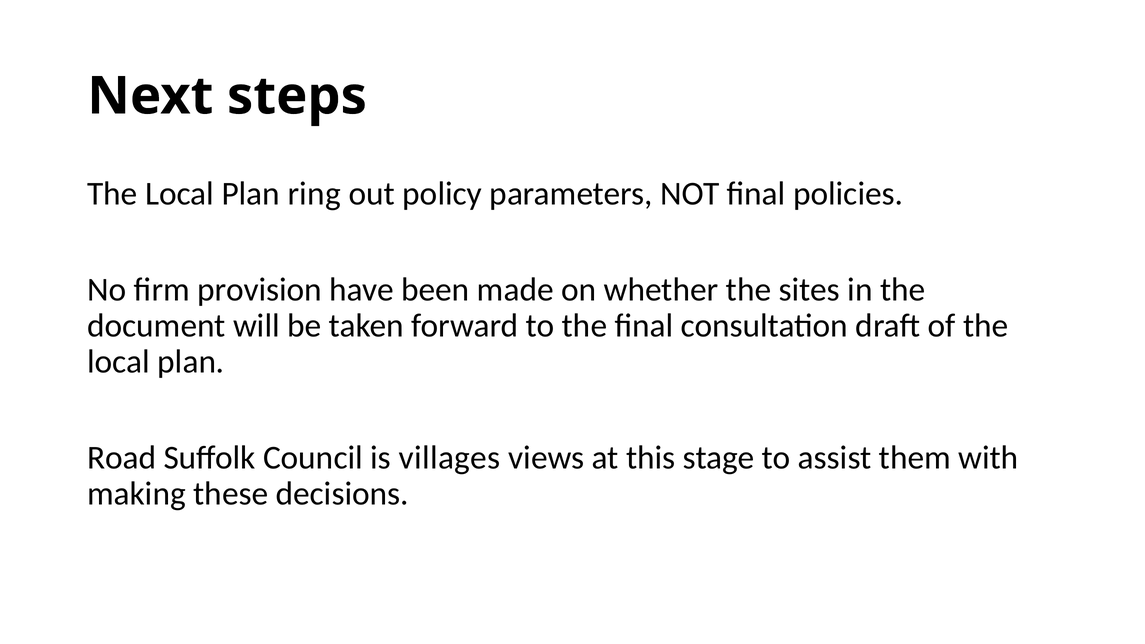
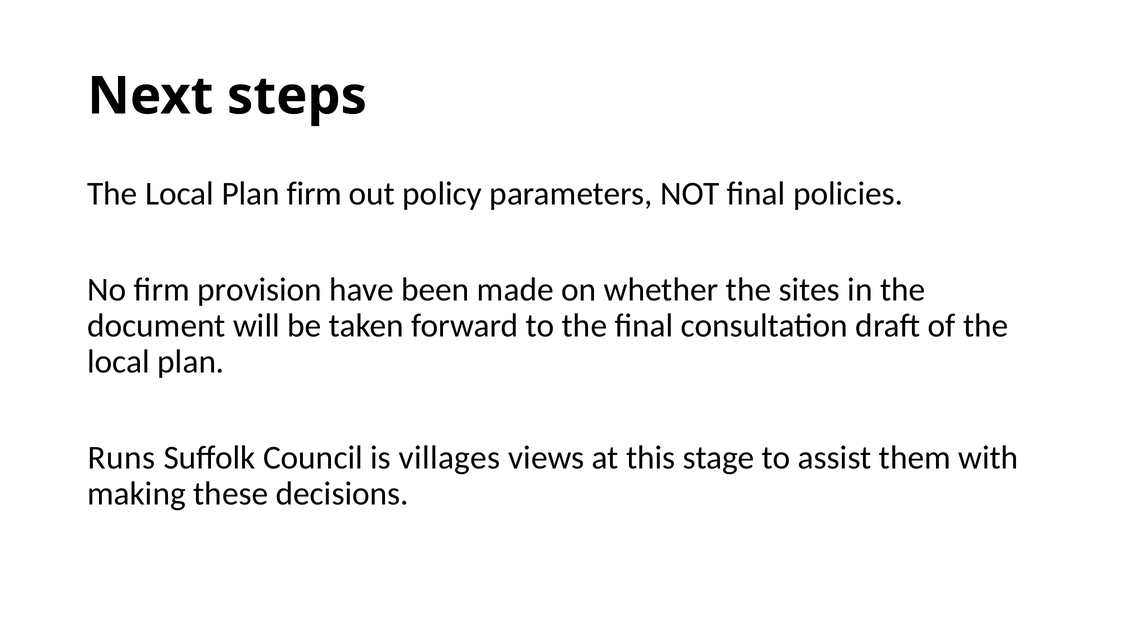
Plan ring: ring -> firm (315, 194)
Road: Road -> Runs (122, 458)
